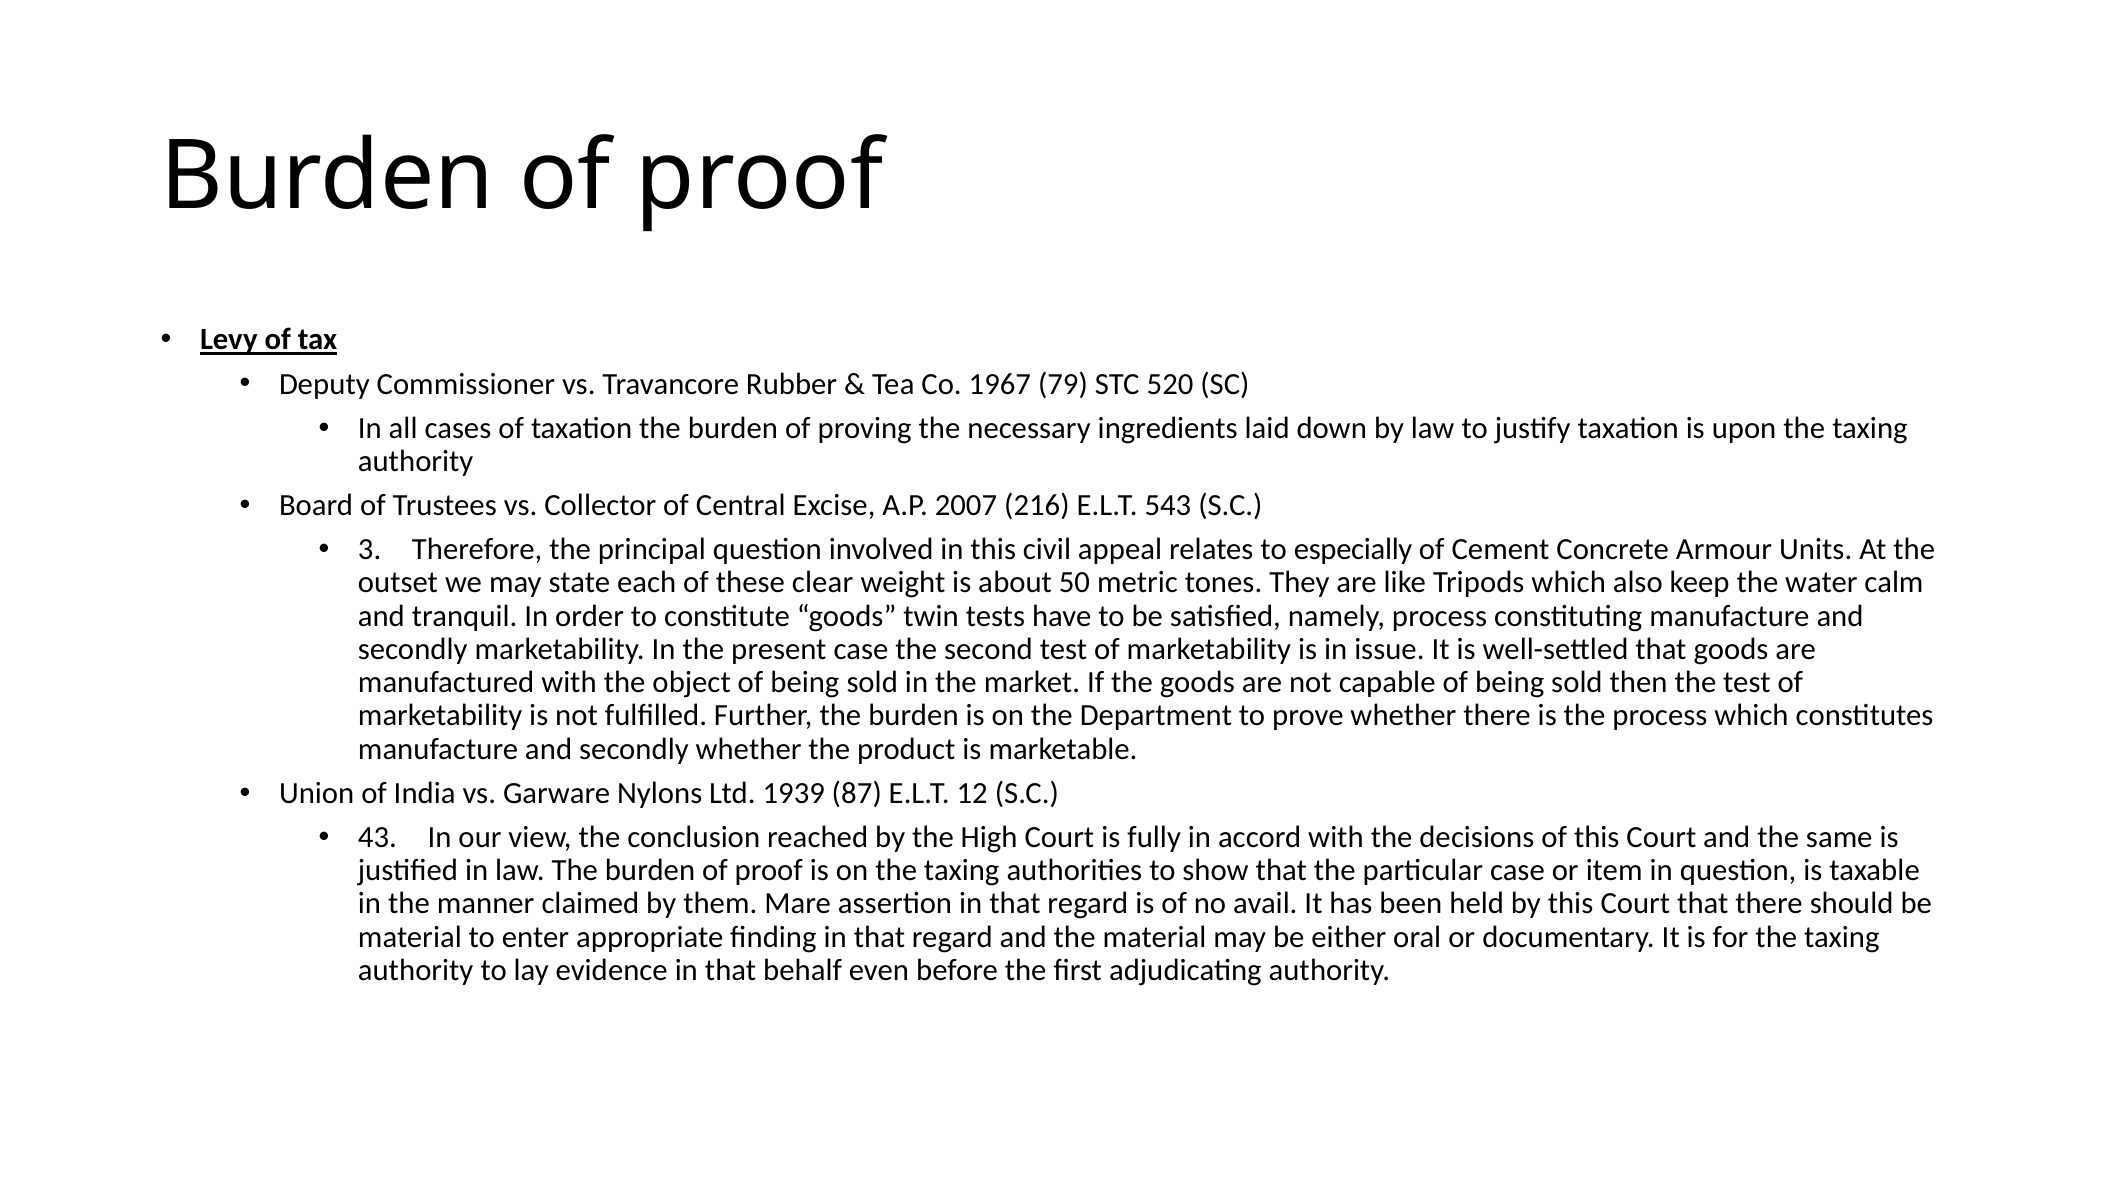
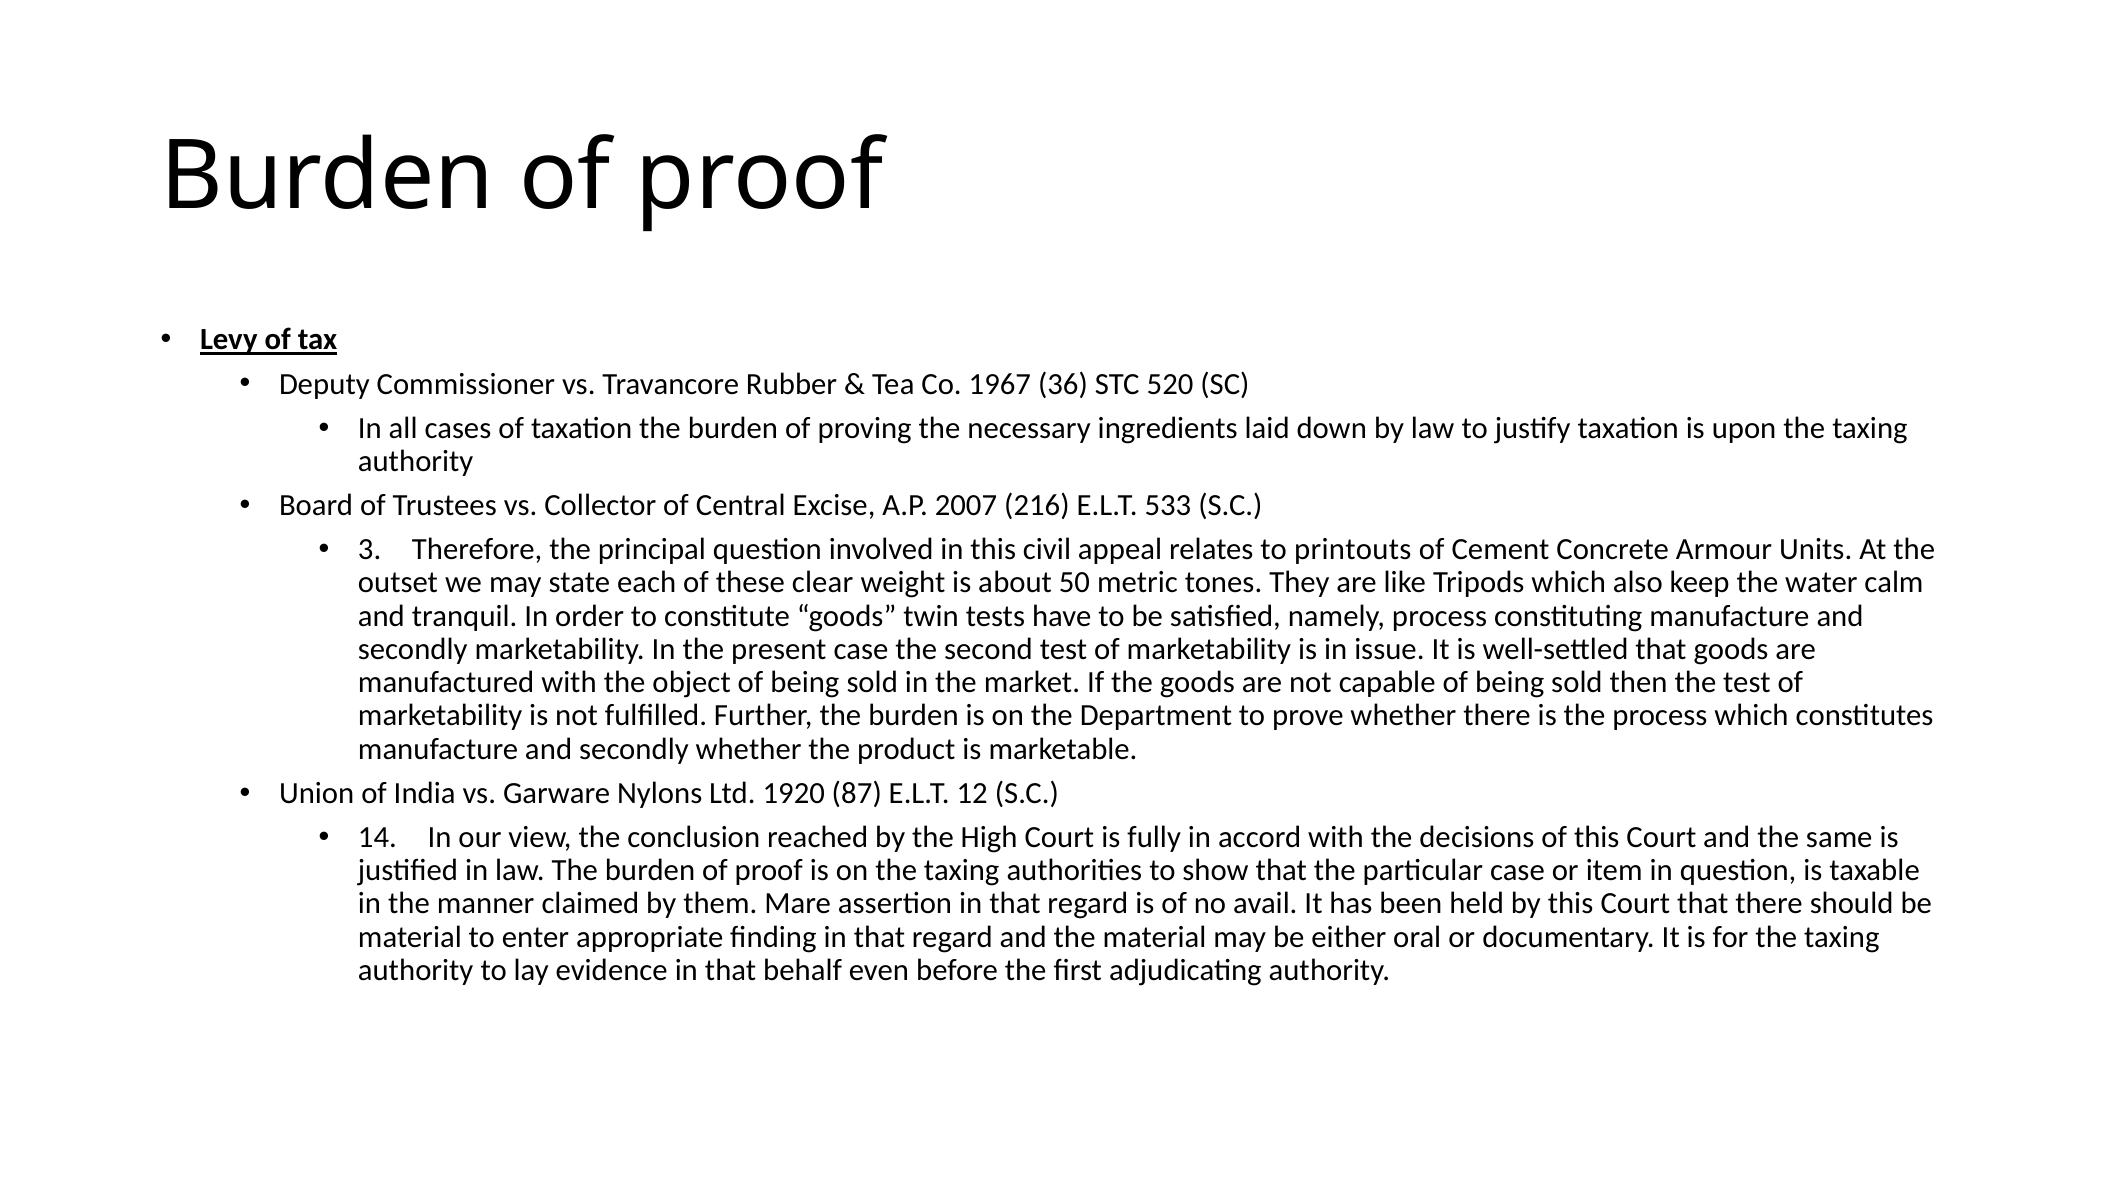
79: 79 -> 36 (1063, 384)
543: 543 -> 533 (1168, 505)
especially: especially -> printouts (1353, 549)
1939: 1939 -> 1920 (794, 793)
43: 43 -> 14 (377, 837)
